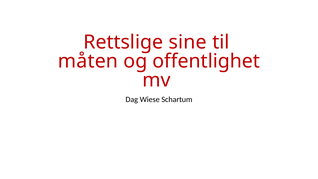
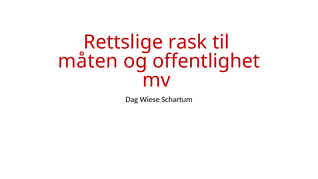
sine: sine -> rask (188, 42)
